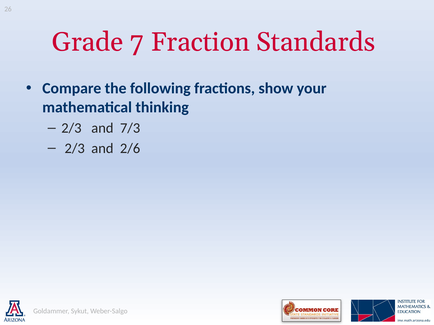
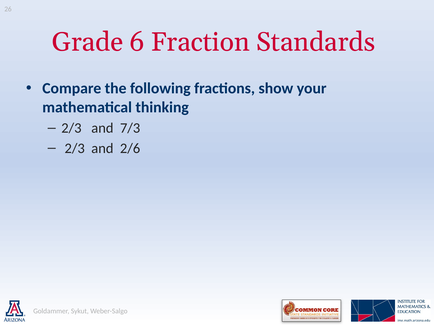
7: 7 -> 6 (137, 42)
